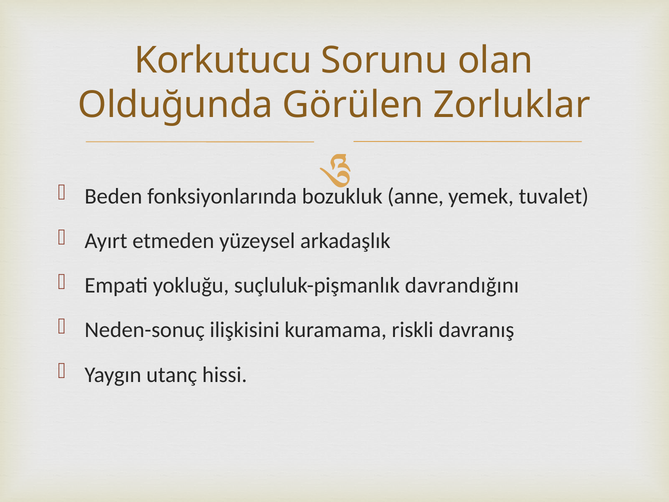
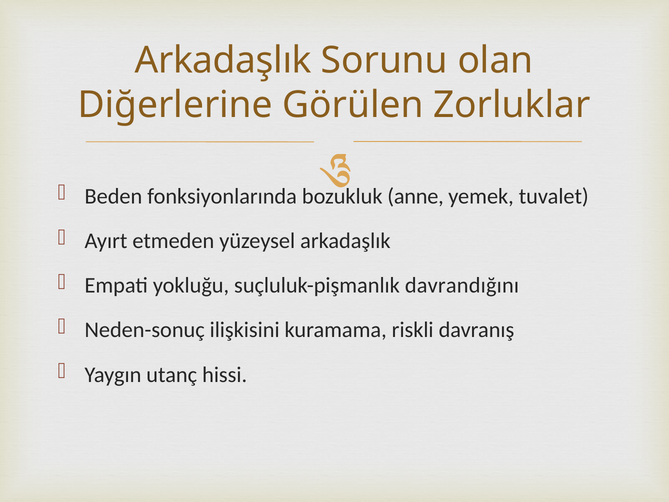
Korkutucu: Korkutucu -> Arkadaşlık (223, 61)
Olduğunda: Olduğunda -> Diğerlerine (175, 105)
